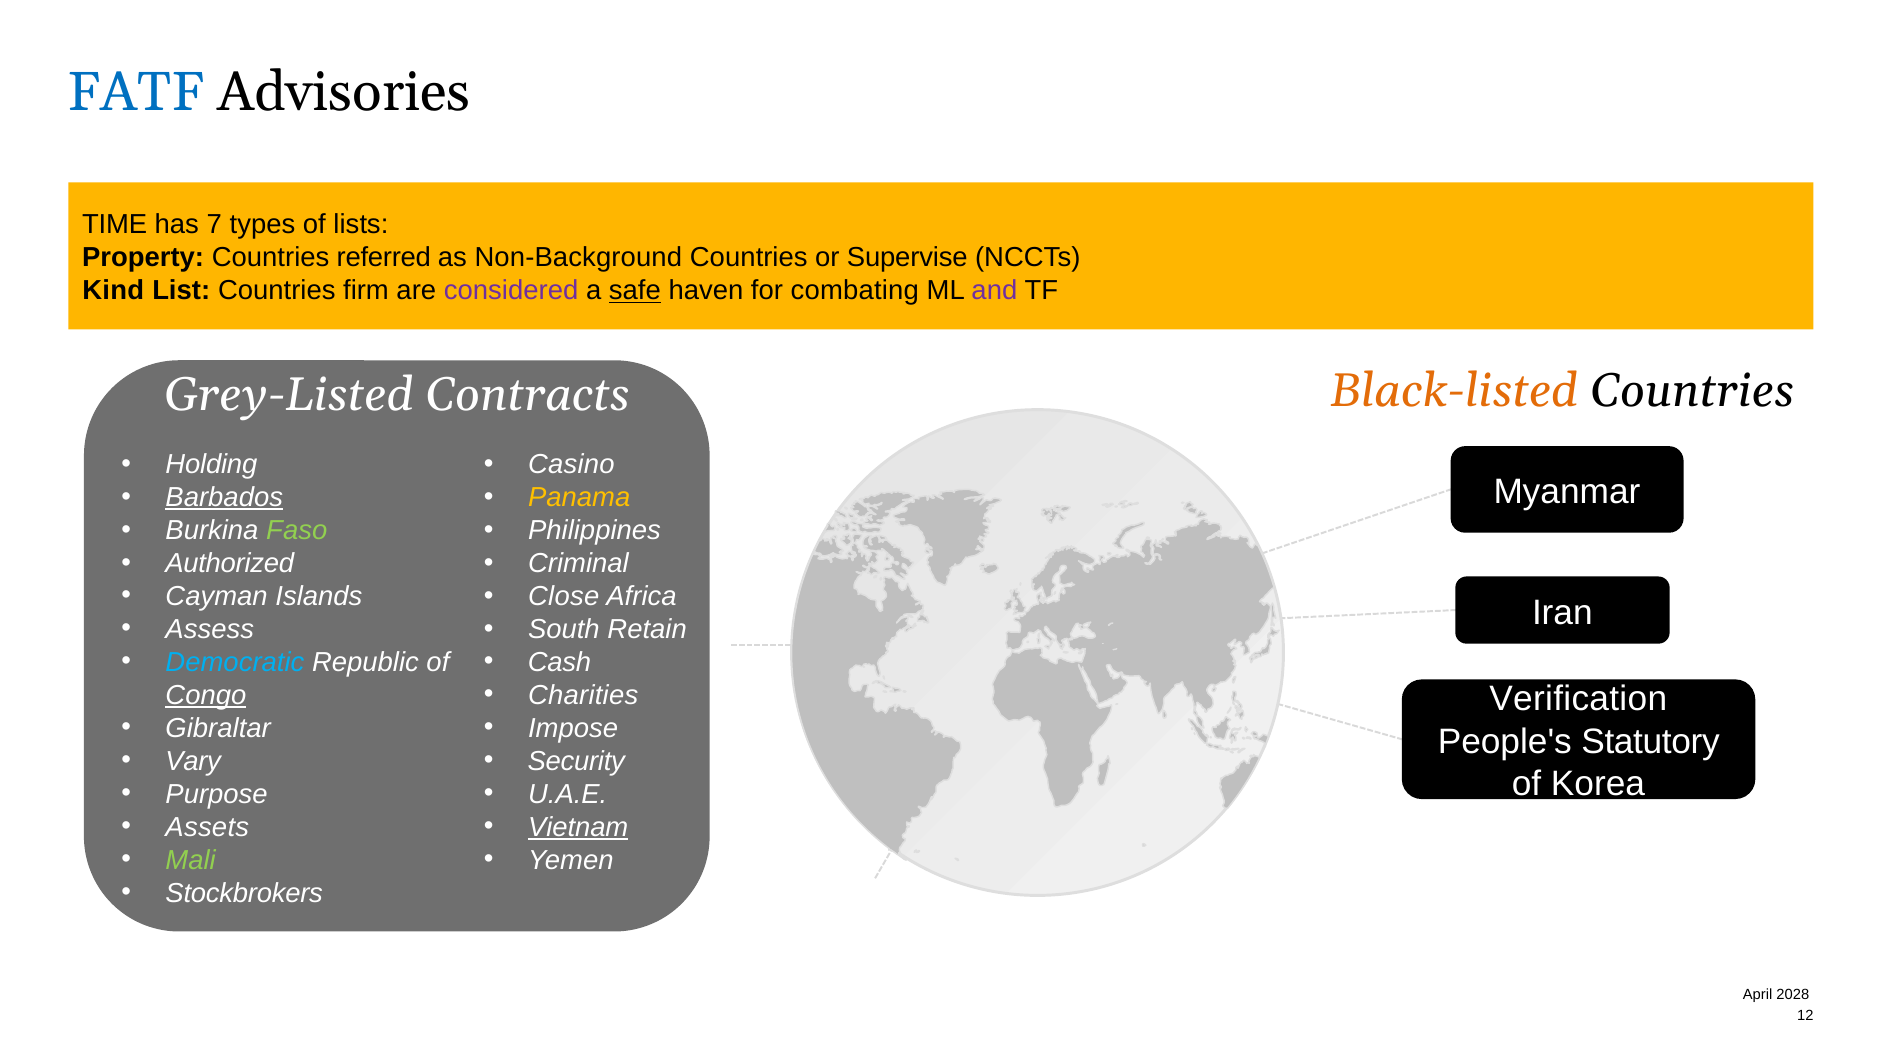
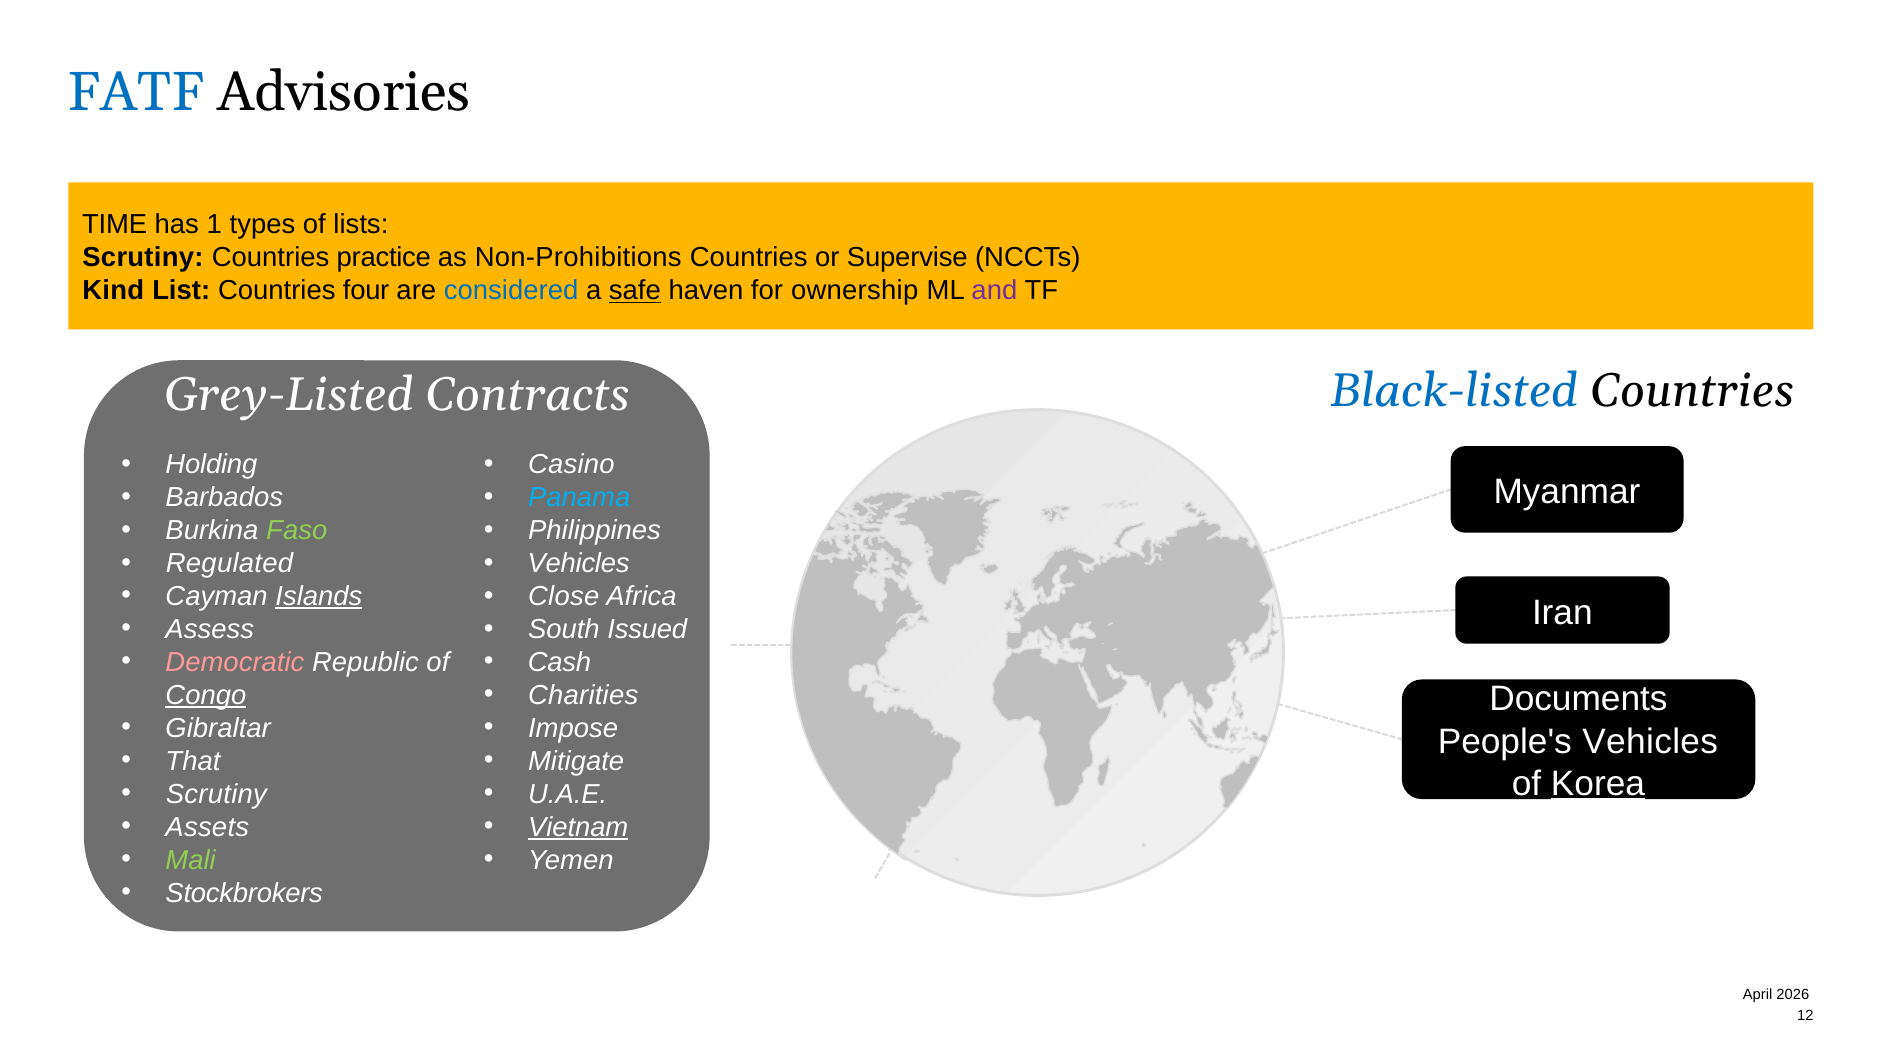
7: 7 -> 1 (214, 225)
Property: Property -> Scrutiny (143, 258)
referred: referred -> practice (384, 258)
Non-Background: Non-Background -> Non-Prohibitions (578, 258)
firm: firm -> four (366, 291)
considered colour: purple -> blue (511, 291)
combating: combating -> ownership (855, 291)
Black-listed colour: orange -> blue (1454, 391)
Barbados underline: present -> none (224, 497)
Panama colour: yellow -> light blue (579, 497)
Authorized: Authorized -> Regulated (229, 563)
Criminal: Criminal -> Vehicles (579, 563)
Islands underline: none -> present (319, 596)
Retain: Retain -> Issued (647, 629)
Democratic colour: light blue -> pink (235, 662)
Verification: Verification -> Documents (1578, 699)
People's Statutory: Statutory -> Vehicles (1650, 741)
Vary: Vary -> That (193, 761)
Security: Security -> Mitigate (576, 761)
Korea underline: none -> present (1598, 784)
Purpose: Purpose -> Scrutiny (216, 794)
2028: 2028 -> 2026 (1793, 994)
